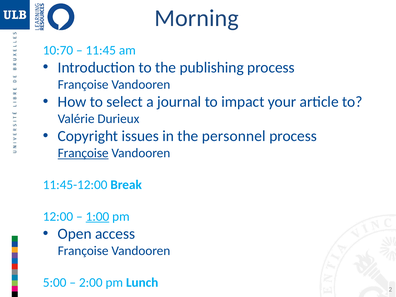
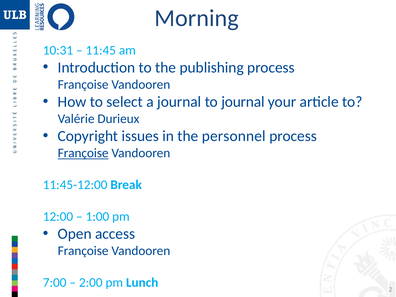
10:70: 10:70 -> 10:31 (58, 50)
to impact: impact -> journal (243, 102)
1:00 underline: present -> none (97, 216)
5:00: 5:00 -> 7:00 (55, 283)
